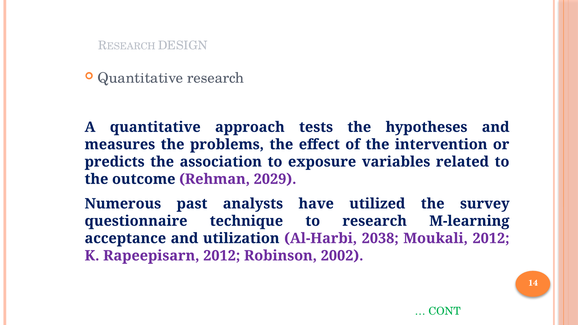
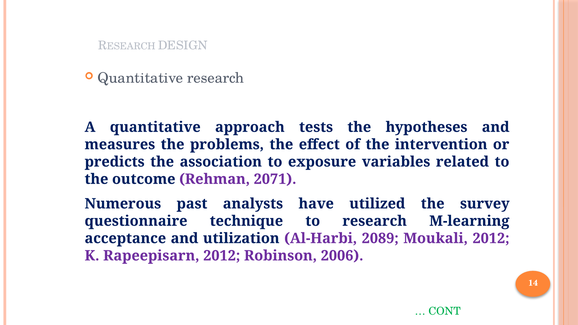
2029: 2029 -> 2071 (275, 179)
2038: 2038 -> 2089 (380, 238)
2002: 2002 -> 2006 (342, 256)
